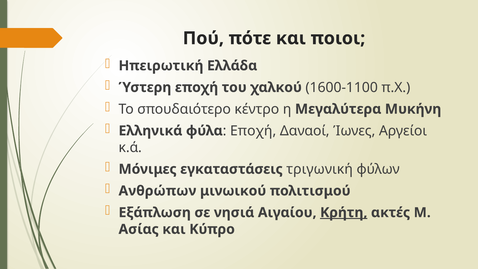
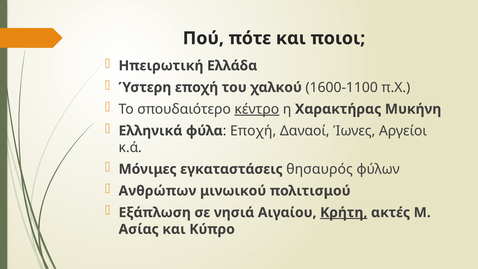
κέντρο underline: none -> present (257, 109)
Μεγαλύτερα: Μεγαλύτερα -> Χαρακτήρας (338, 109)
τριγωνική: τριγωνική -> θησαυρός (320, 169)
